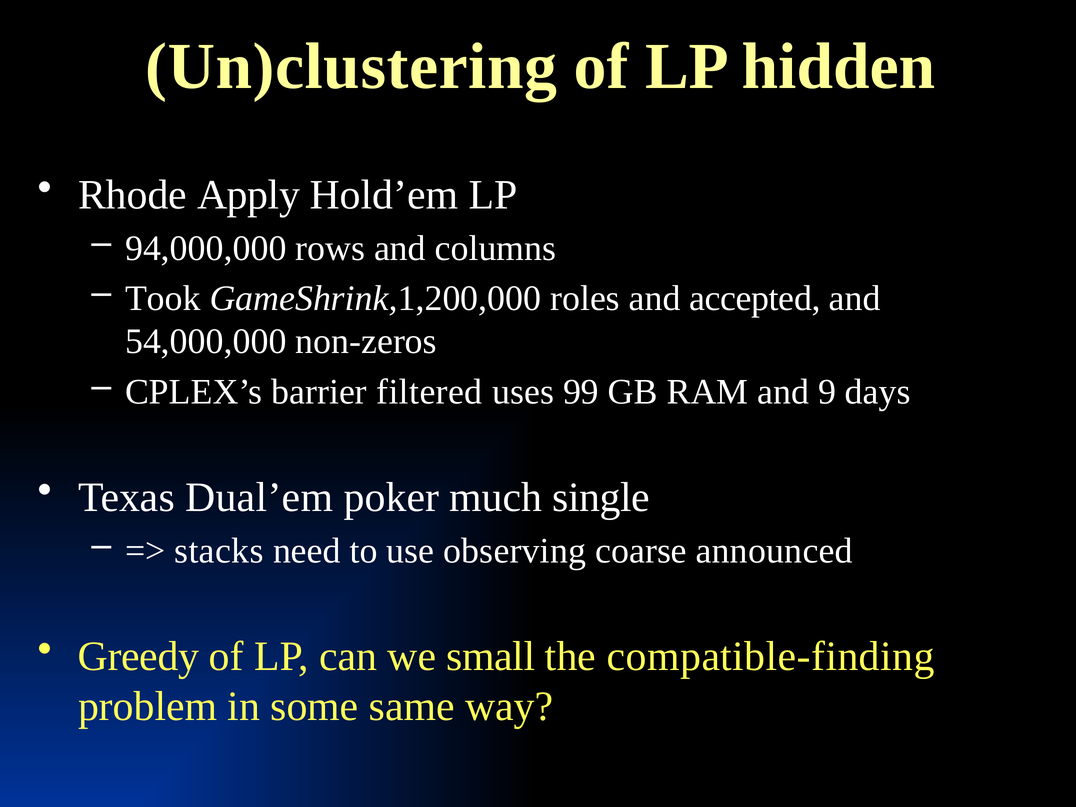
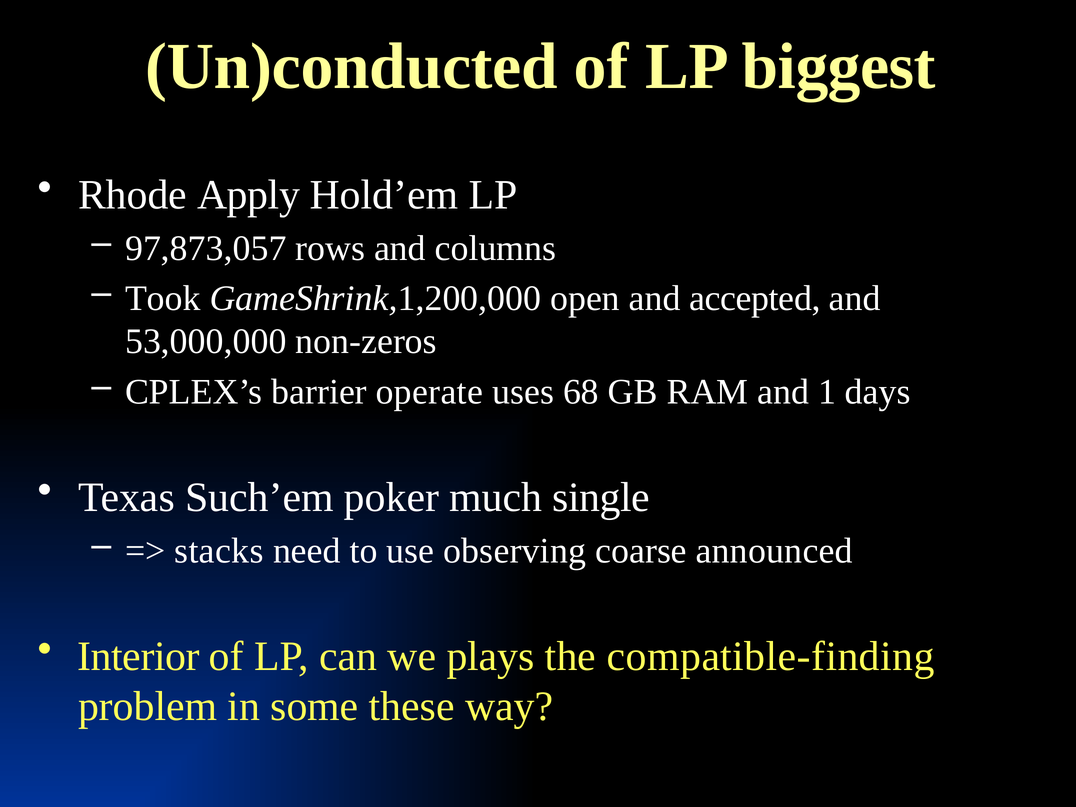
Un)clustering: Un)clustering -> Un)conducted (352, 67)
hidden: hidden -> biggest (839, 67)
94,000,000: 94,000,000 -> 97,873,057 (206, 248)
roles: roles -> open (585, 298)
54,000,000: 54,000,000 -> 53,000,000 (206, 341)
filtered: filtered -> operate (429, 392)
99: 99 -> 68 (581, 392)
9: 9 -> 1 (827, 392)
Dual’em: Dual’em -> Such’em (259, 497)
Greedy: Greedy -> Interior (138, 656)
small: small -> plays (491, 656)
same: same -> these (412, 707)
